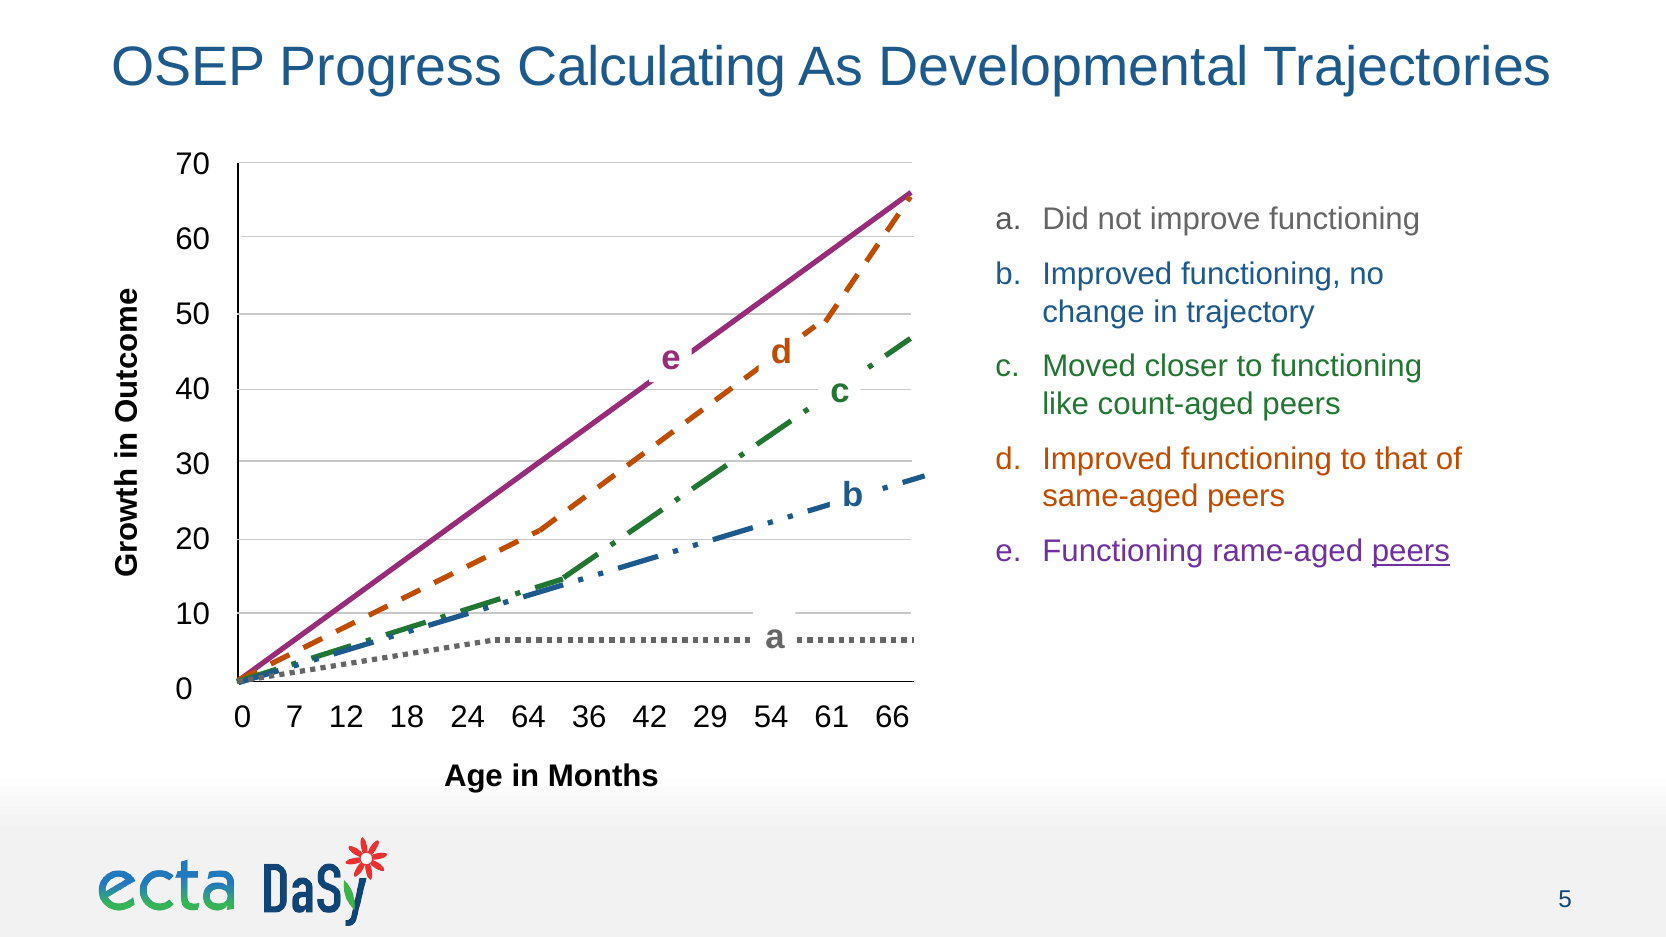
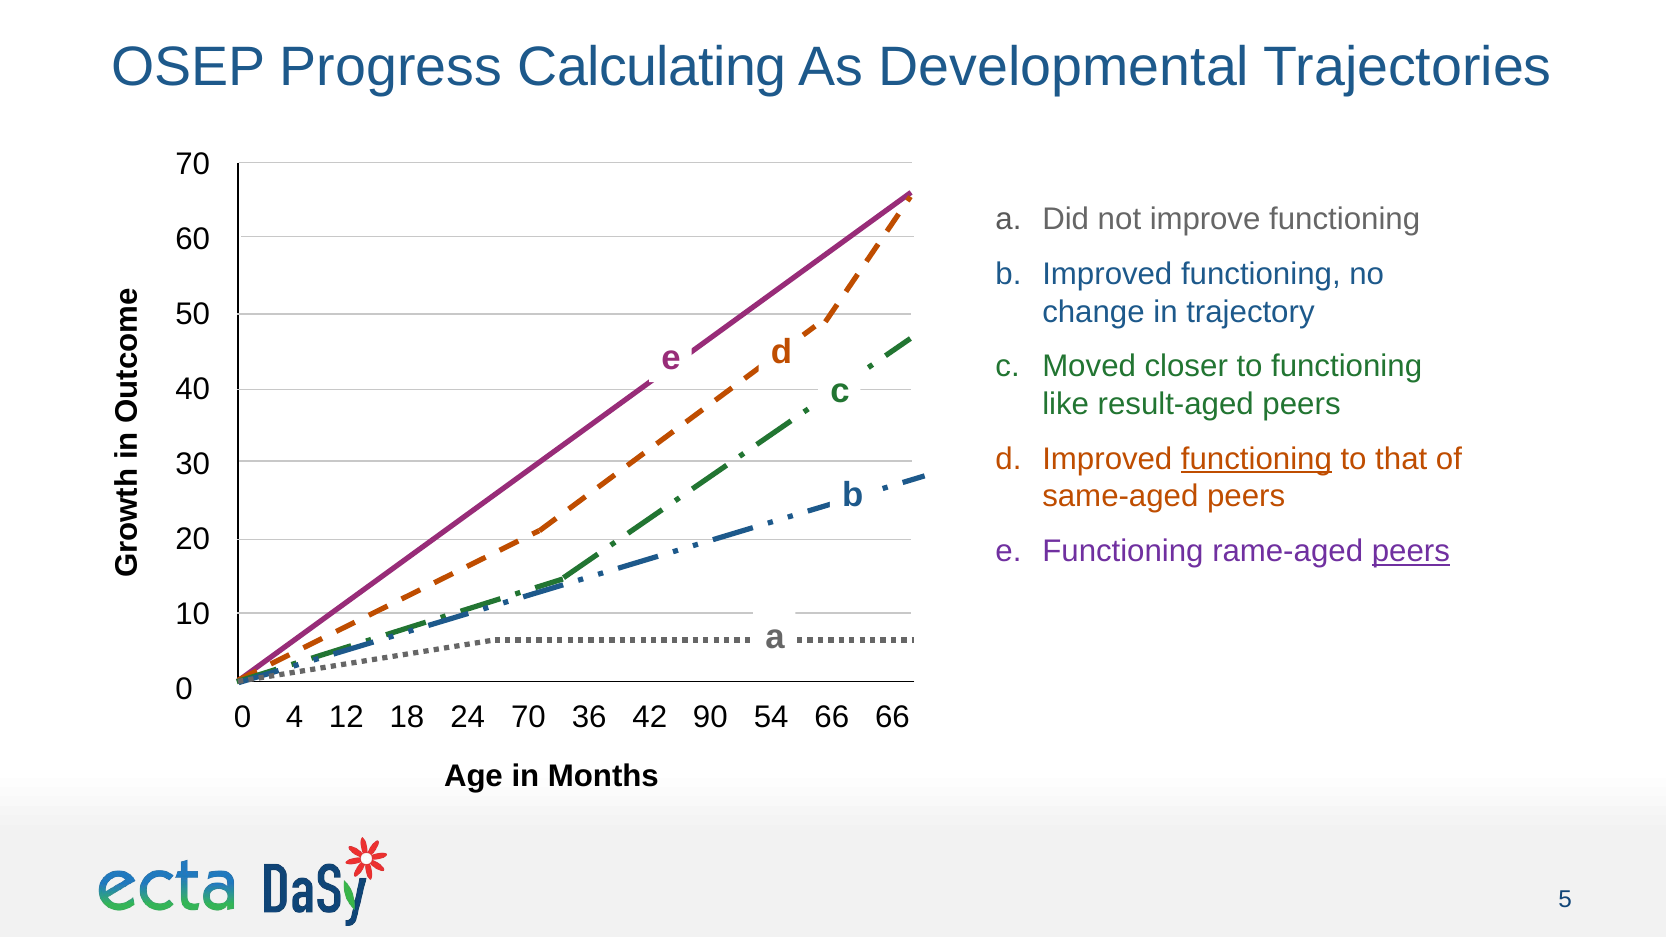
count-aged: count-aged -> result-aged (1176, 404)
functioning underline: none -> present (1256, 459)
7: 7 -> 4 (294, 718)
24 64: 64 -> 70 (528, 718)
29: 29 -> 90 (710, 718)
54 61: 61 -> 66 (832, 718)
